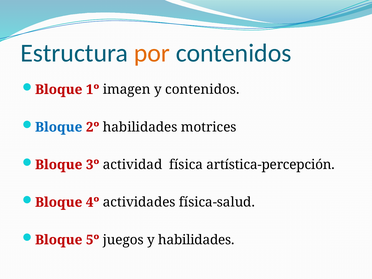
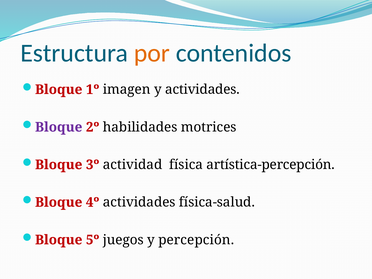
y contenidos: contenidos -> actividades (202, 90)
Bloque colour: blue -> purple (59, 127)
y habilidades: habilidades -> percepción (196, 240)
